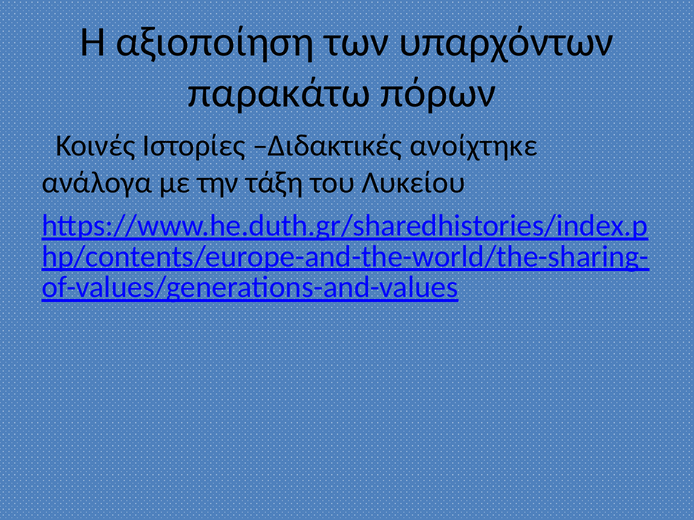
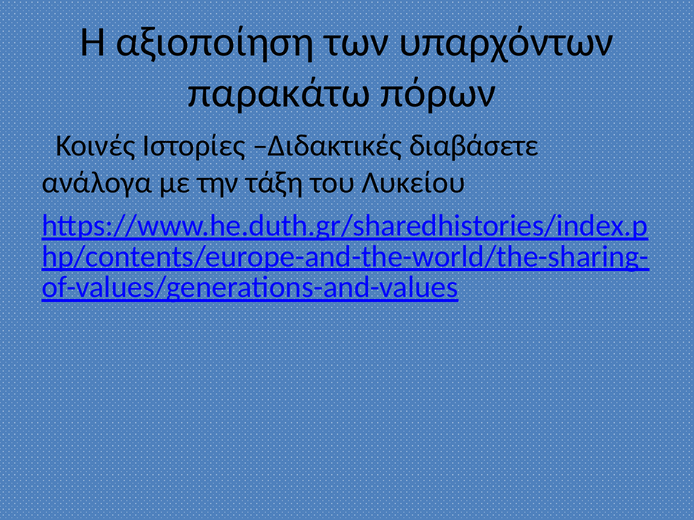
ανοίχτηκε: ανοίχτηκε -> διαβάσετε (474, 146)
